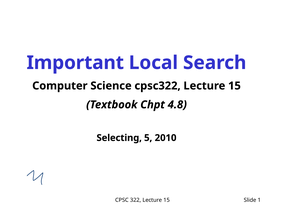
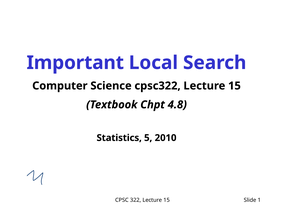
Selecting: Selecting -> Statistics (119, 138)
